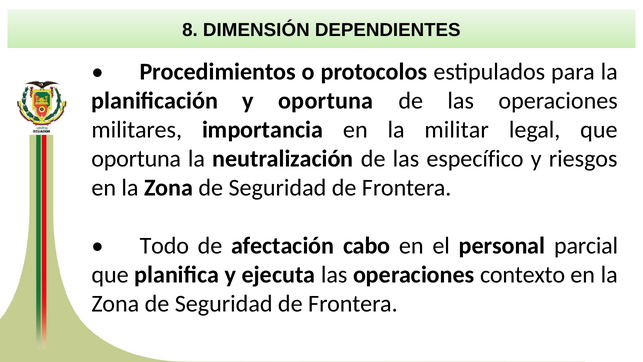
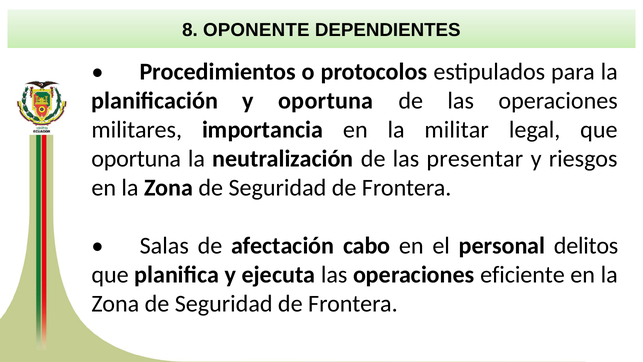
DIMENSIÓN: DIMENSIÓN -> OPONENTE (256, 30)
específico: específico -> presentar (475, 159)
Todo: Todo -> Salas (164, 246)
parcial: parcial -> delitos (586, 246)
contexto: contexto -> eficiente (522, 274)
